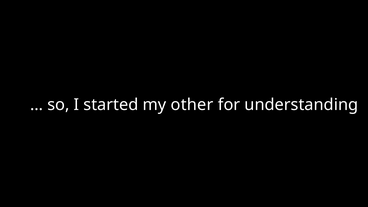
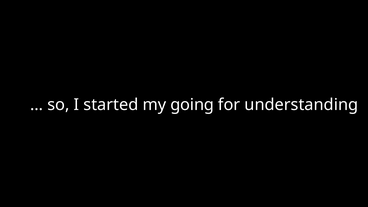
other: other -> going (192, 105)
